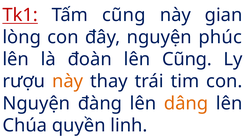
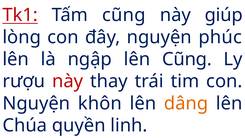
gian: gian -> giúp (224, 15)
đoàn: đoàn -> ngập (90, 59)
này colour: orange -> red (68, 81)
đàng: đàng -> khôn (100, 103)
